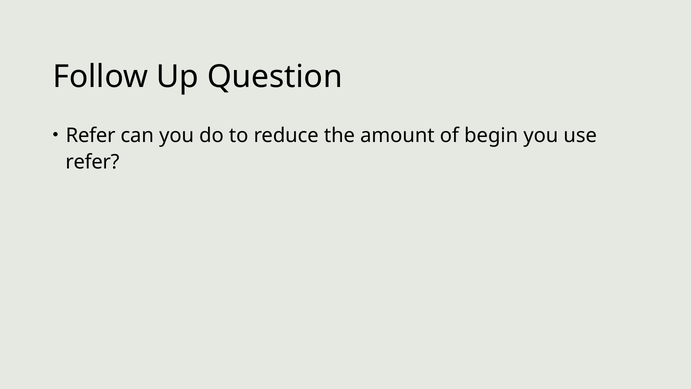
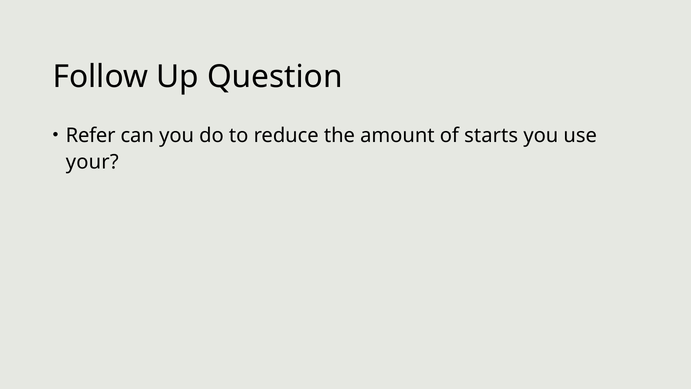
begin: begin -> starts (491, 135)
refer: refer -> your (92, 162)
